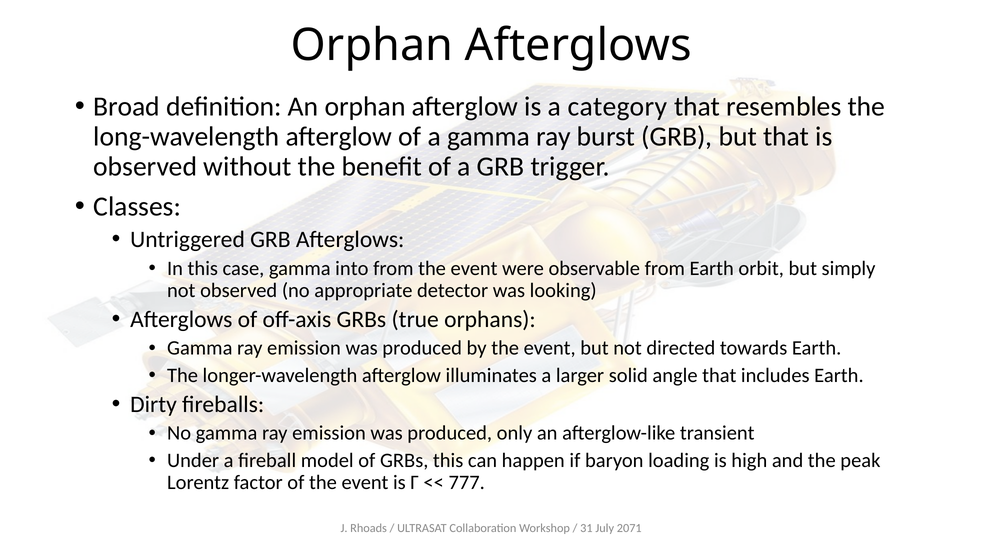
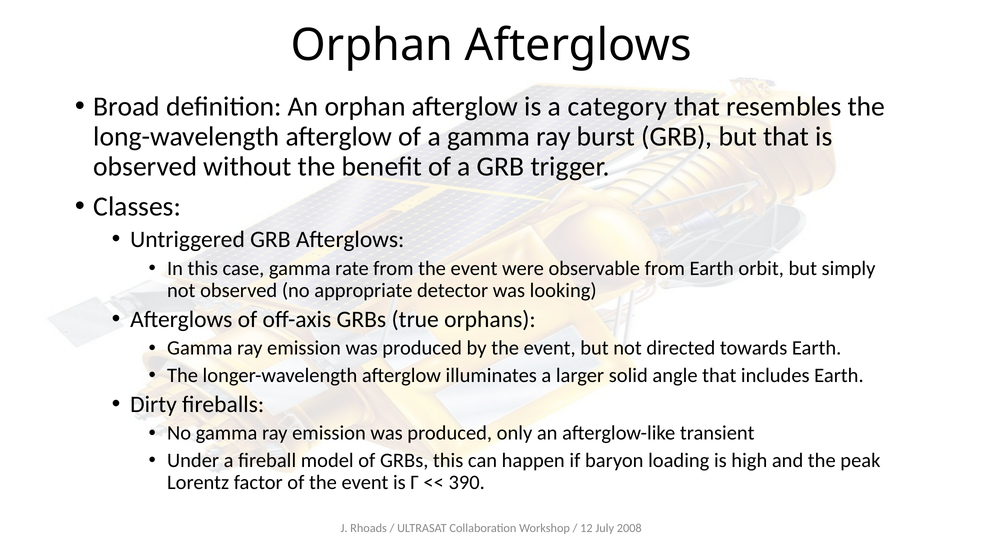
into: into -> rate (352, 268)
777: 777 -> 390 (467, 482)
31: 31 -> 12 (586, 528)
2071: 2071 -> 2008 (629, 528)
